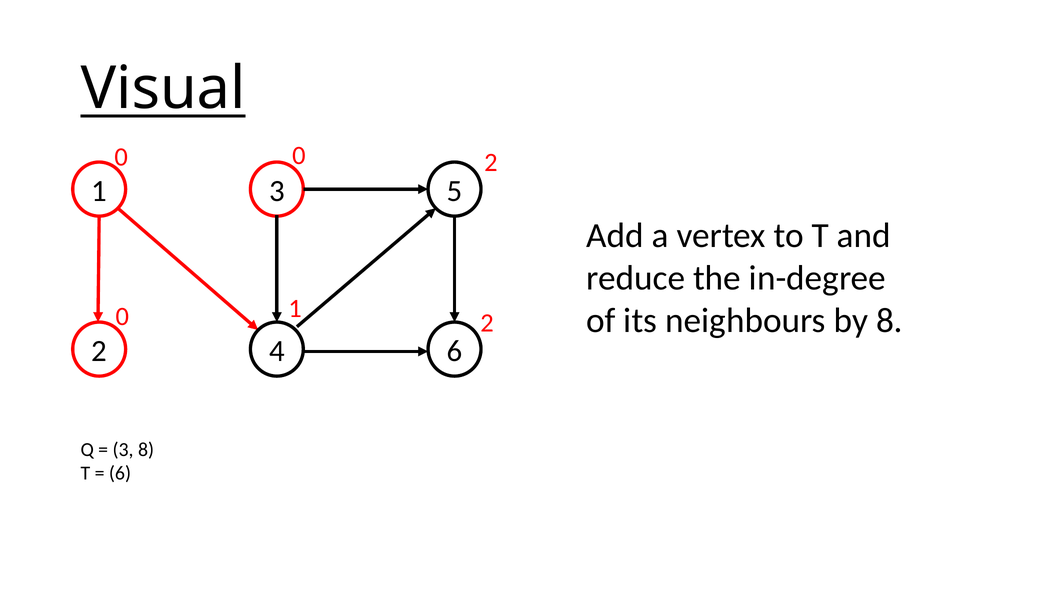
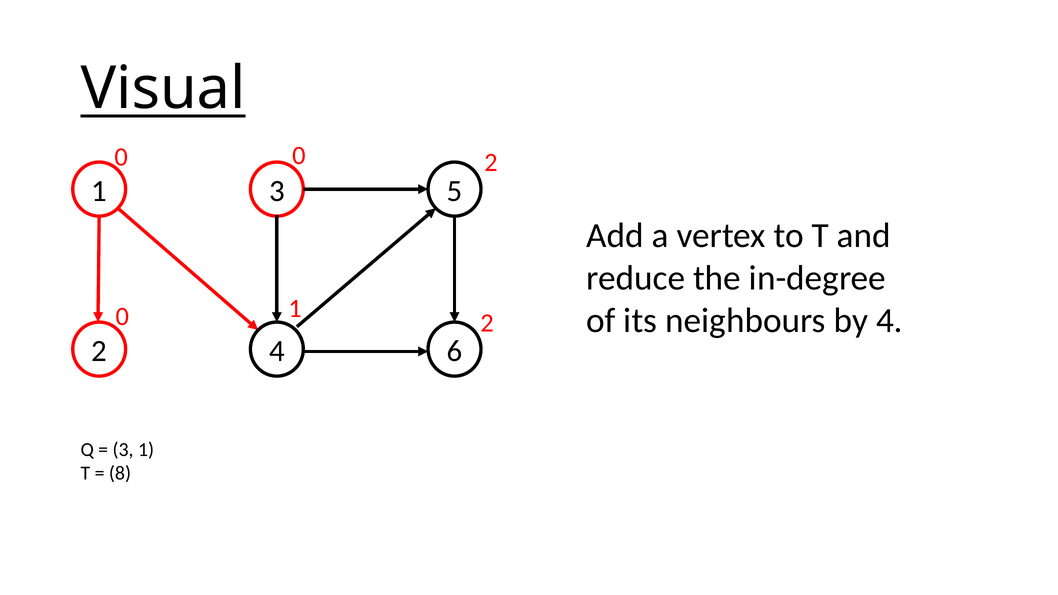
by 8: 8 -> 4 (889, 320)
3 8: 8 -> 1 (146, 450)
6: 6 -> 8 (120, 473)
